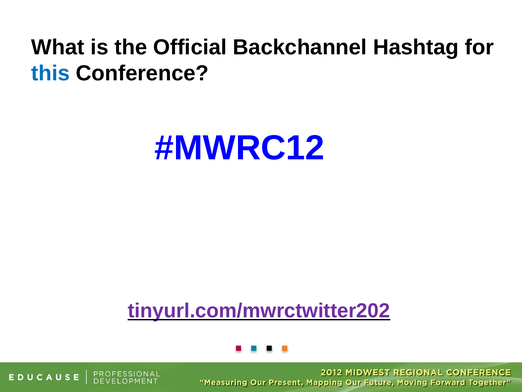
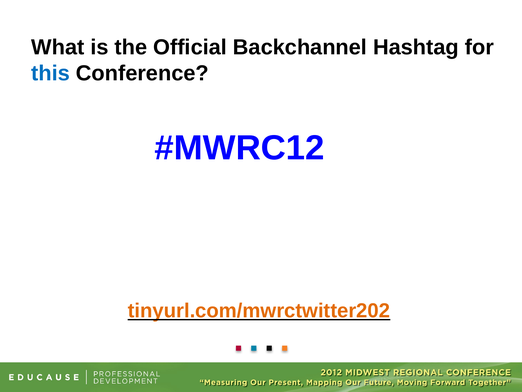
tinyurl.com/mwrctwitter202 colour: purple -> orange (259, 310)
